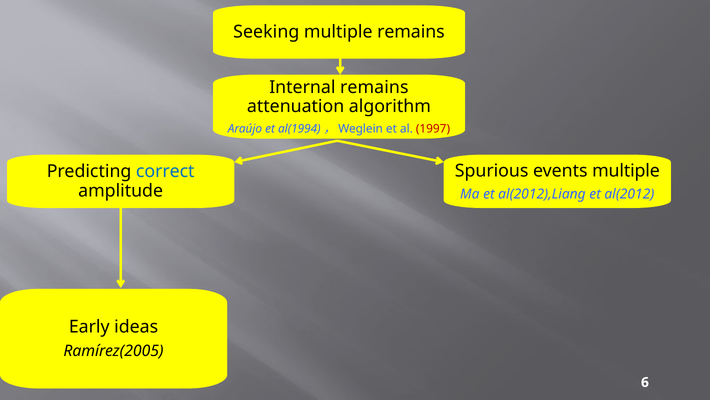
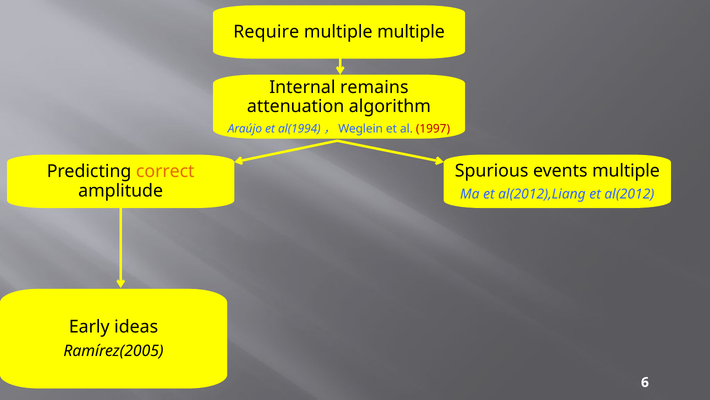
Seeking: Seeking -> Require (266, 32)
multiple remains: remains -> multiple (411, 32)
correct colour: blue -> orange (165, 171)
